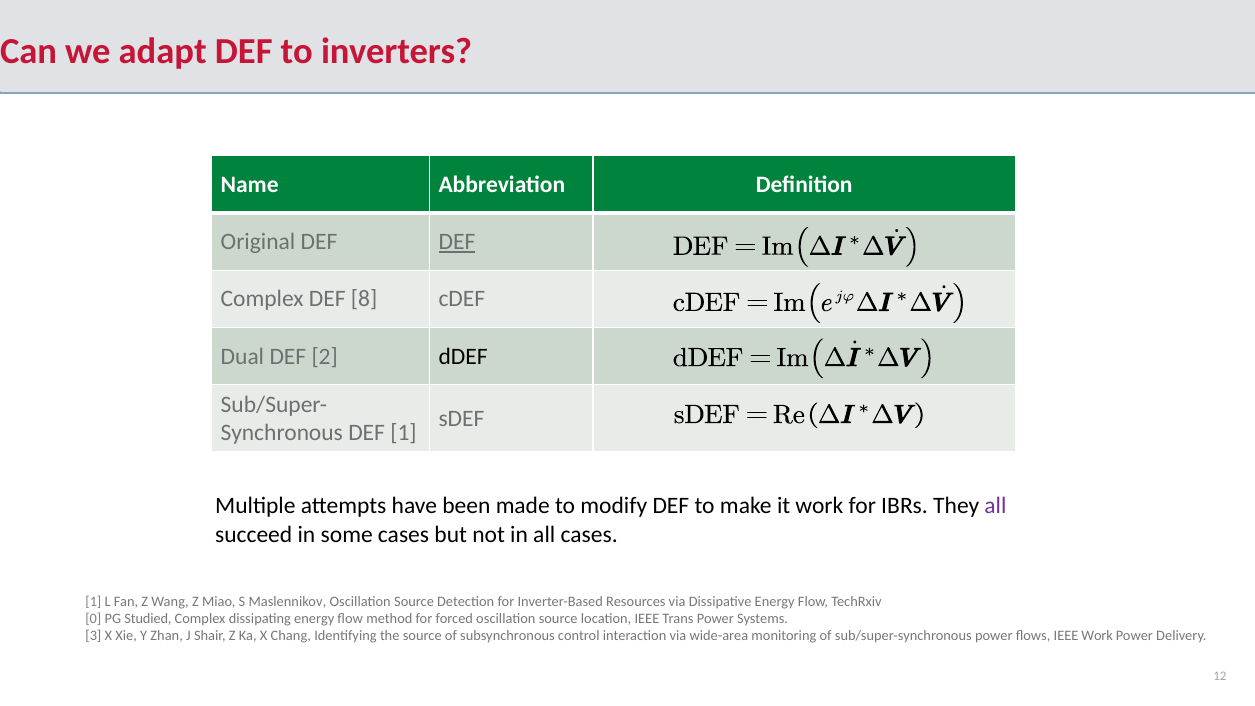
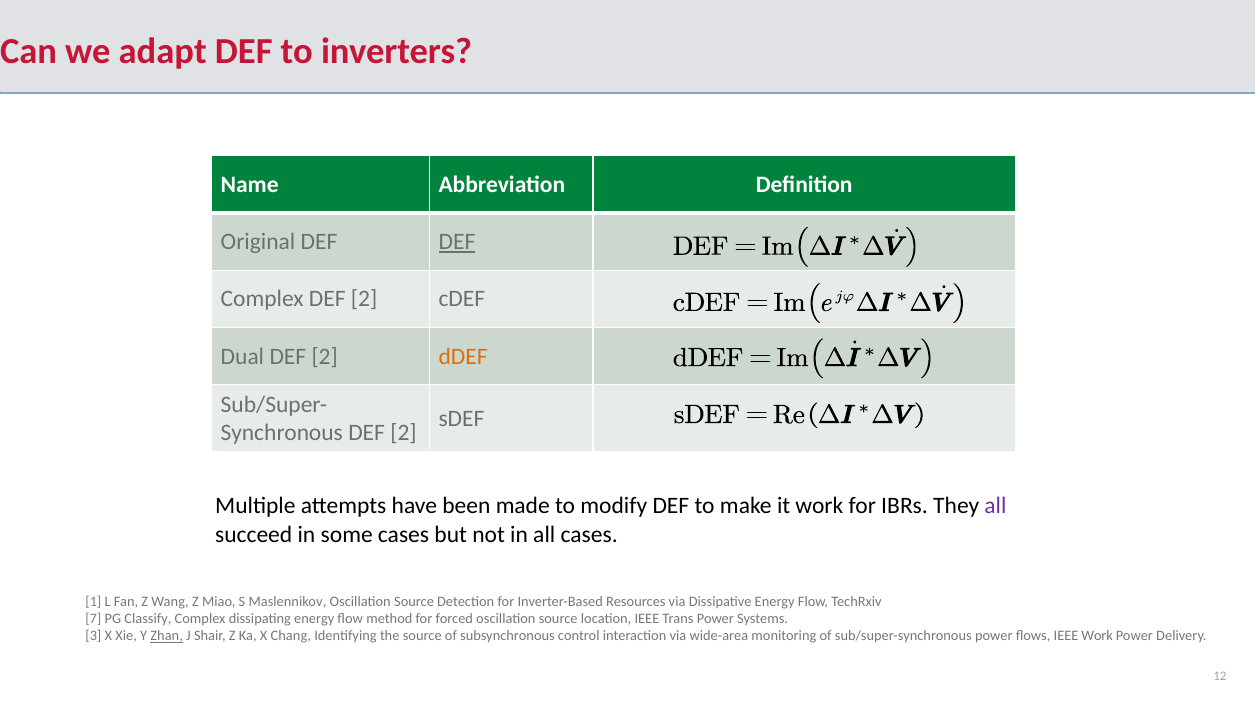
Complex DEF 8: 8 -> 2 (364, 299)
dDEF colour: black -> orange (463, 357)
1: 1 -> 2 (403, 433)
0: 0 -> 7 (93, 619)
Studied: Studied -> Classify (148, 619)
Zhan underline: none -> present (167, 636)
